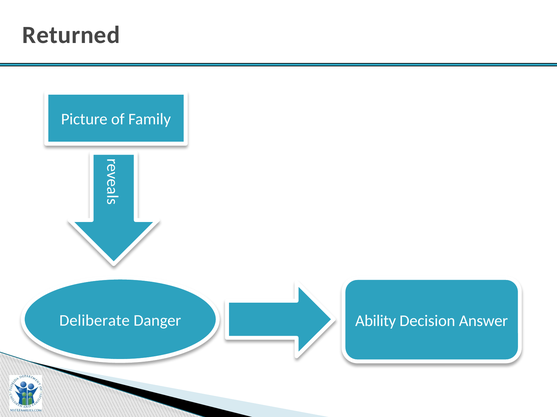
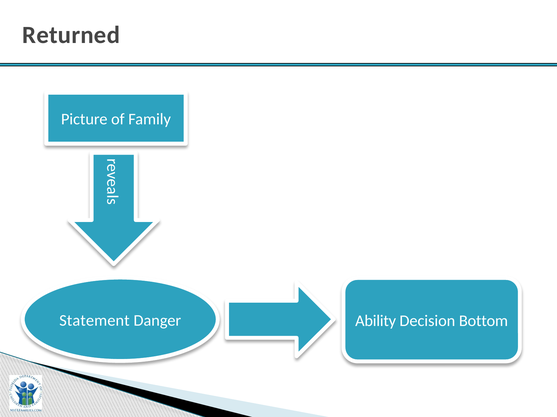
Deliberate: Deliberate -> Statement (94, 321)
Answer: Answer -> Bottom (483, 321)
